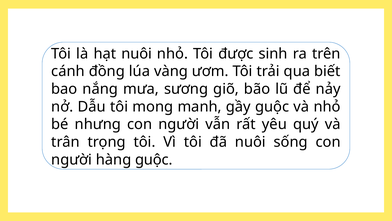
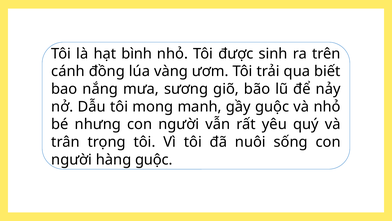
hạt nuôi: nuôi -> bình (137, 54)
